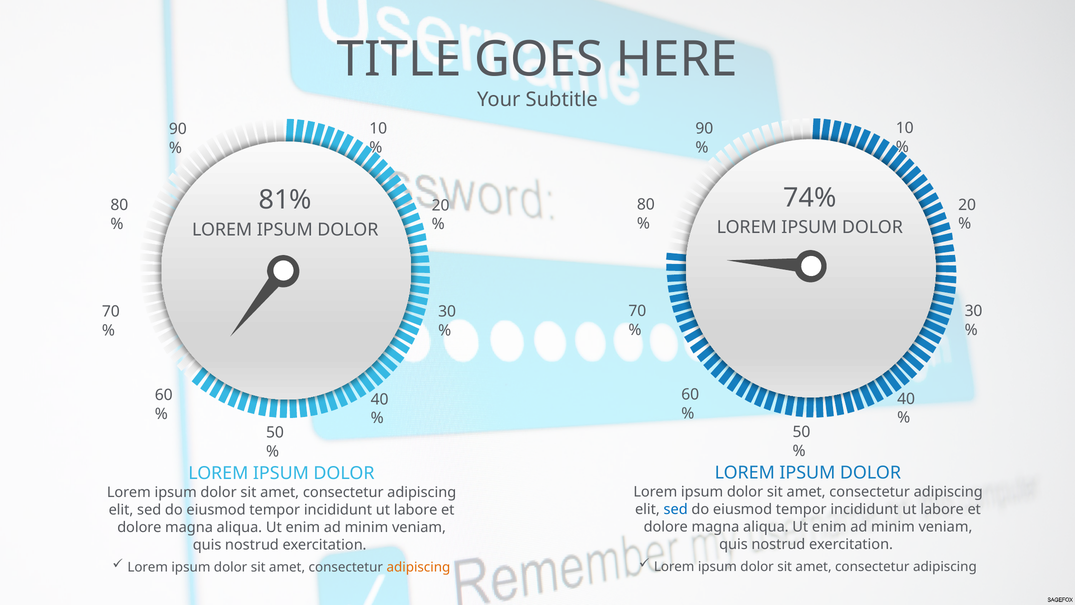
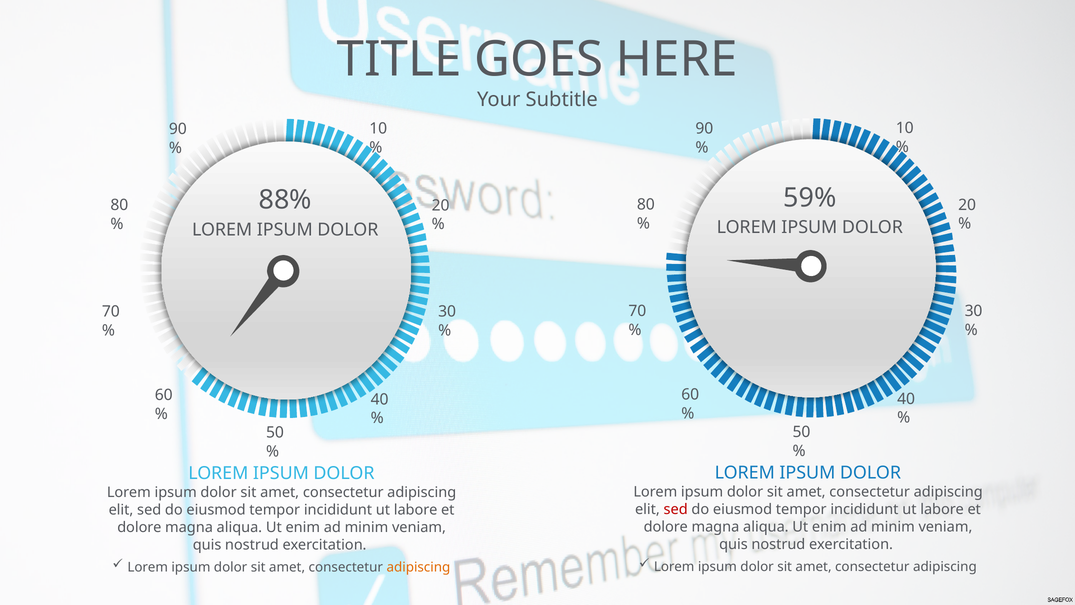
74%: 74% -> 59% (810, 198)
81%: 81% -> 88% (285, 200)
sed colour: blue -> red (676, 509)
